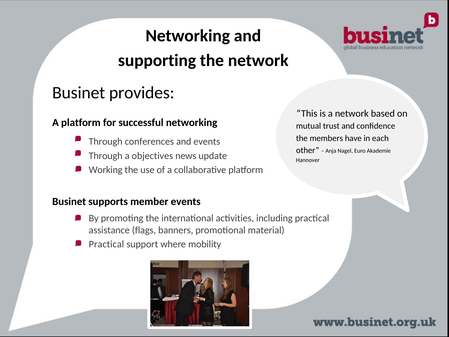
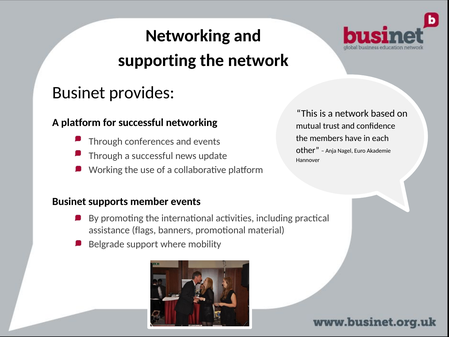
a objectives: objectives -> successful (152, 156)
Practical: Practical -> Belgrade (107, 244)
